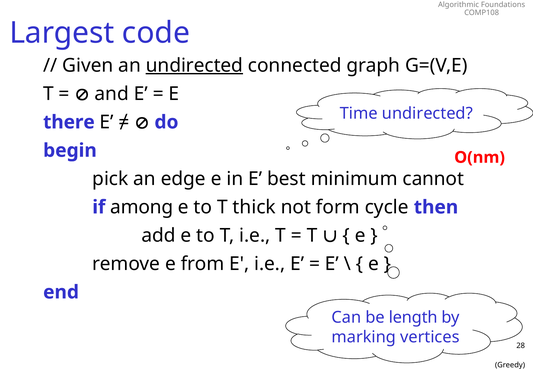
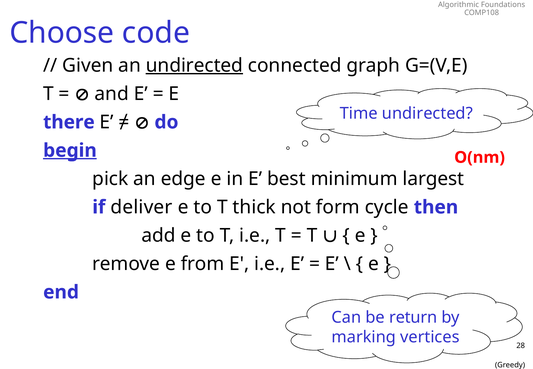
Largest: Largest -> Choose (62, 33)
begin underline: none -> present (70, 150)
cannot: cannot -> largest (433, 179)
among: among -> deliver (141, 207)
length: length -> return (413, 317)
